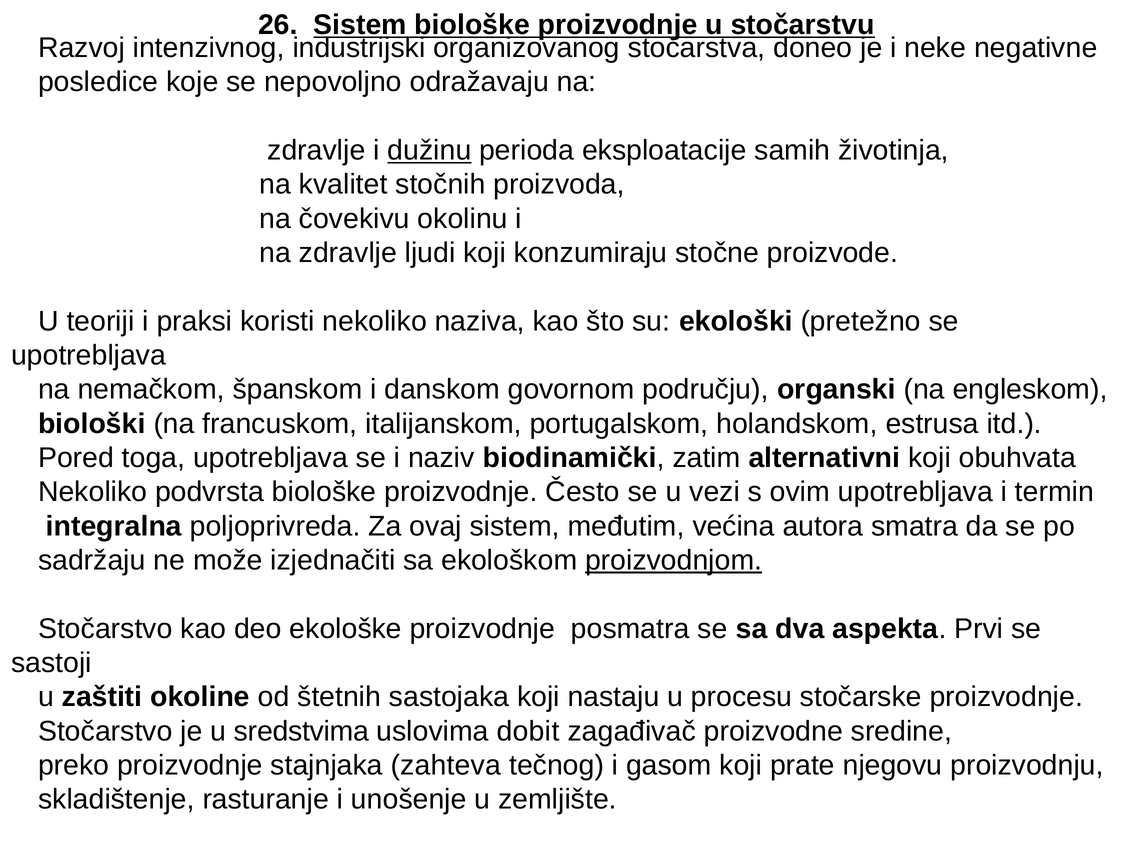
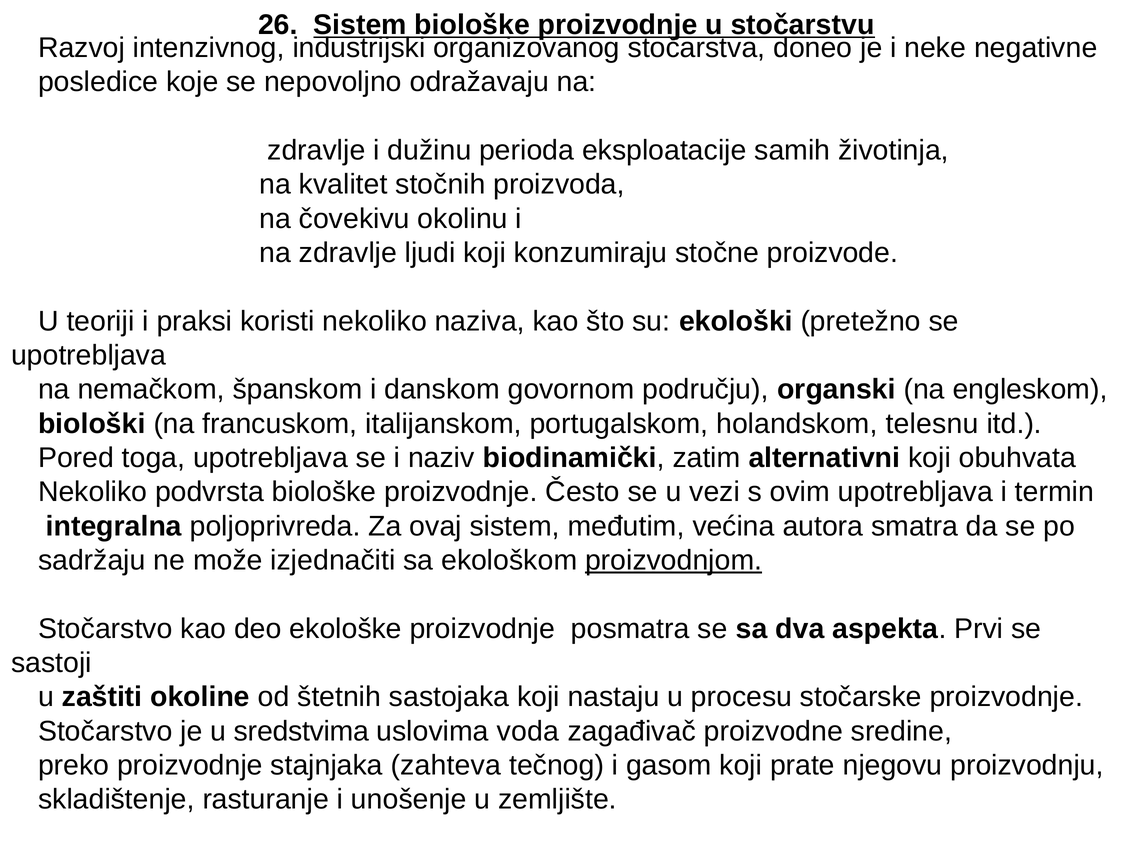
dužinu underline: present -> none (429, 150)
estrusa: estrusa -> telesnu (932, 424)
dobit: dobit -> voda (528, 731)
